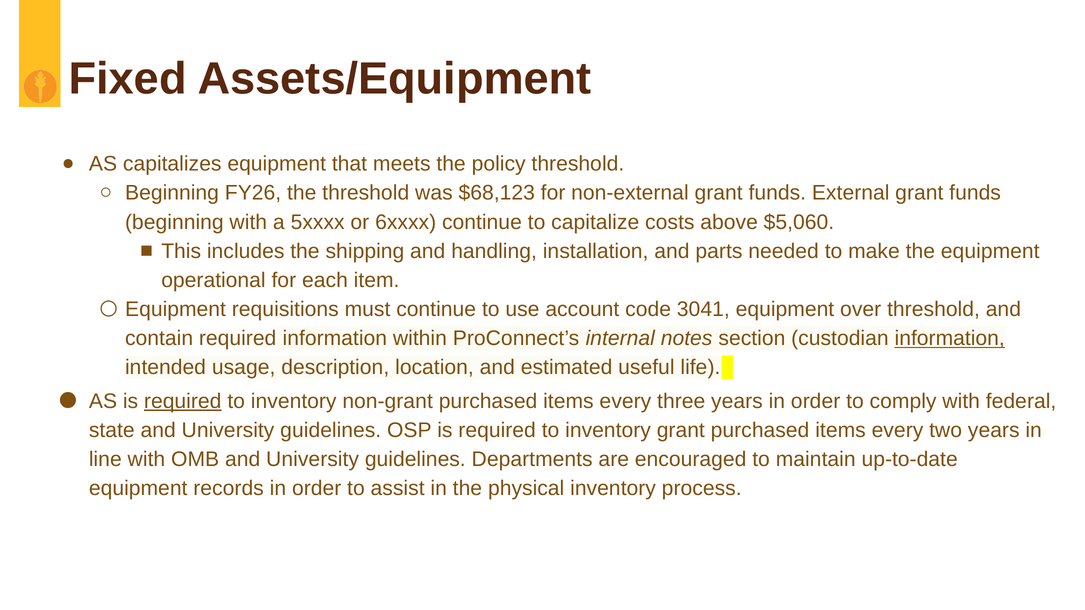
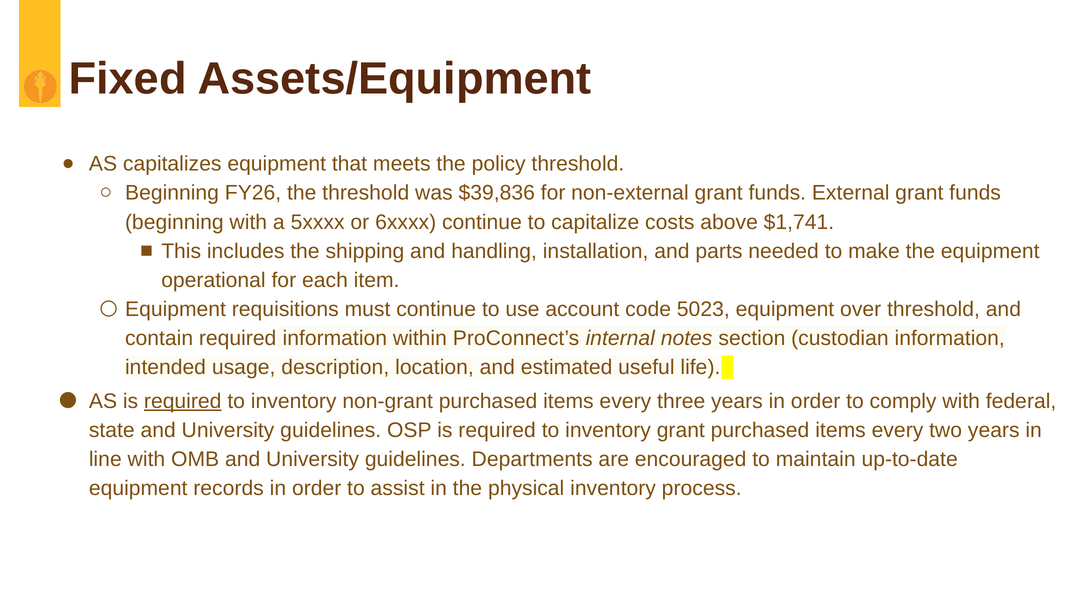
$68,123: $68,123 -> $39,836 (497, 193)
$5,060: $5,060 -> $1,741 (799, 222)
3041: 3041 -> 5023 (703, 309)
information underline: present -> none (950, 339)
